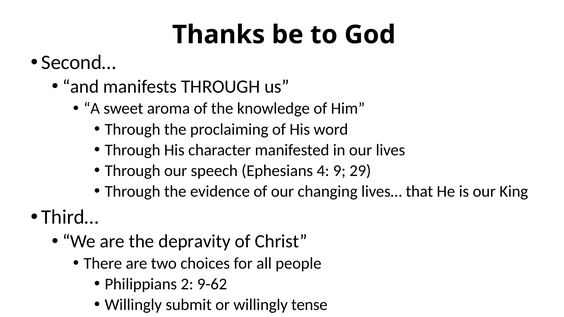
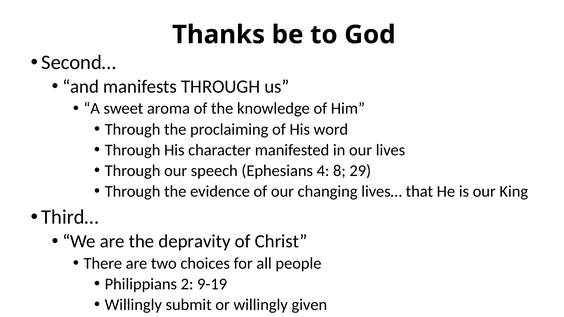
9: 9 -> 8 (339, 171)
9-62: 9-62 -> 9-19 (212, 284)
tense: tense -> given (309, 305)
